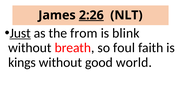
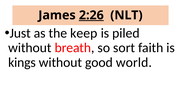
Just underline: present -> none (20, 33)
from: from -> keep (84, 33)
blink: blink -> piled (126, 33)
foul: foul -> sort (124, 48)
